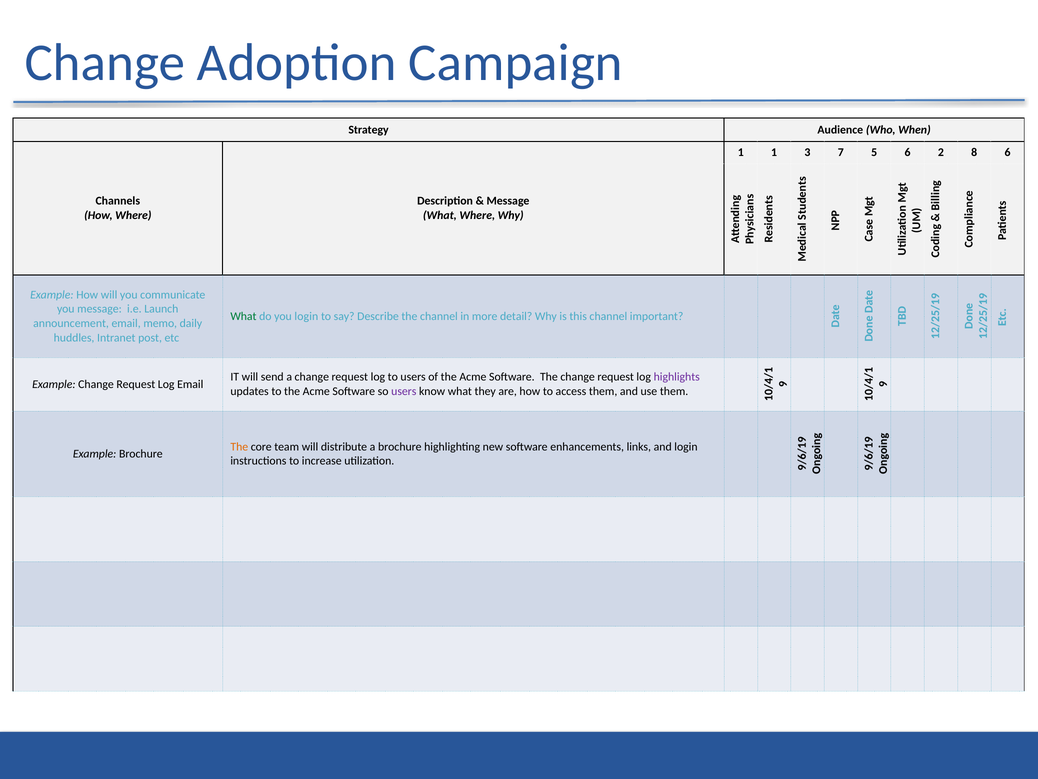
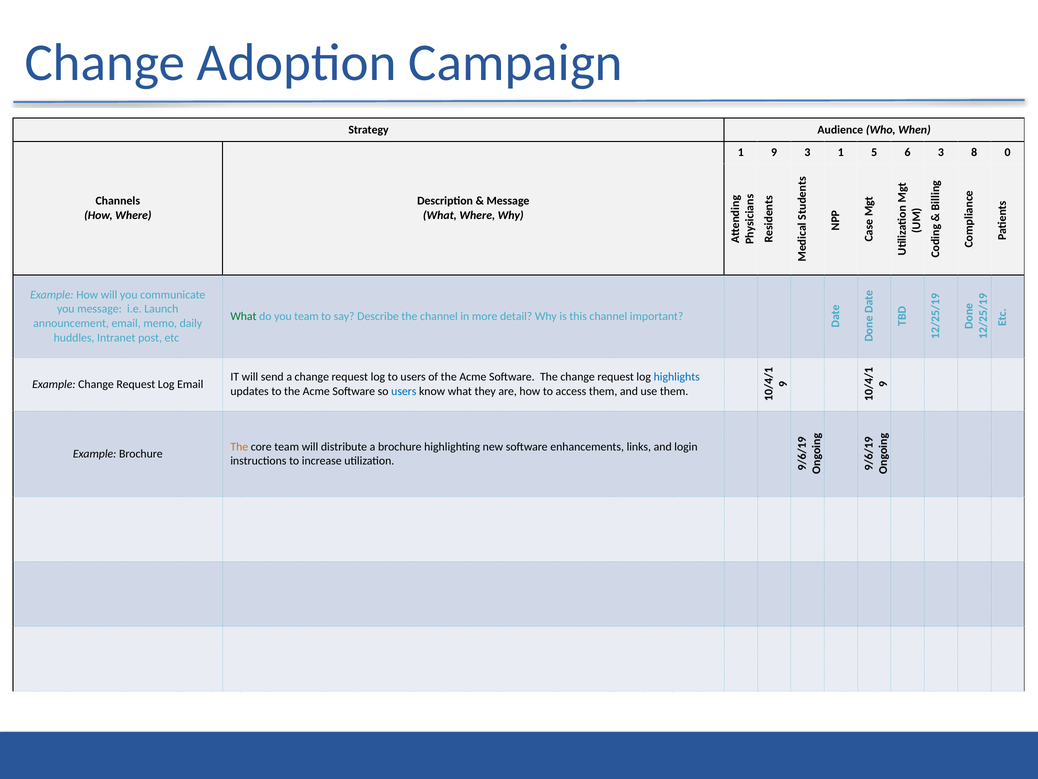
1: 1 -> 9 (774, 152)
3 7: 7 -> 1 (841, 152)
6 2: 2 -> 3 (941, 152)
8 6: 6 -> 0 (1008, 152)
you login: login -> team (306, 316)
highlights colour: purple -> blue (677, 377)
users colour: purple -> blue (404, 391)
